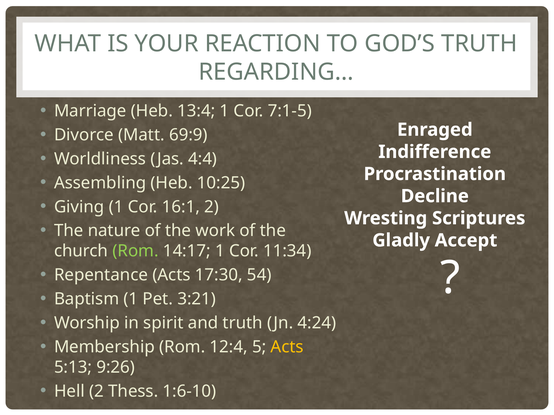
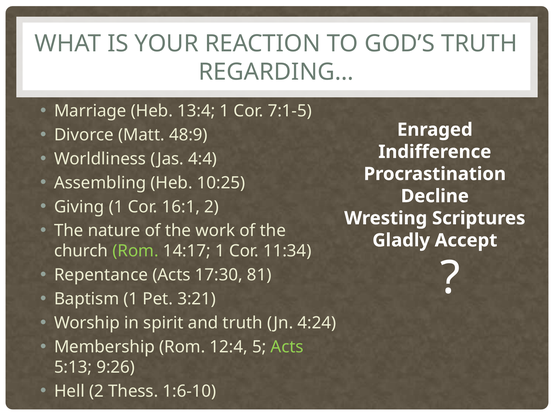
69:9: 69:9 -> 48:9 (188, 135)
54: 54 -> 81 (259, 275)
Acts colour: yellow -> light green (287, 347)
